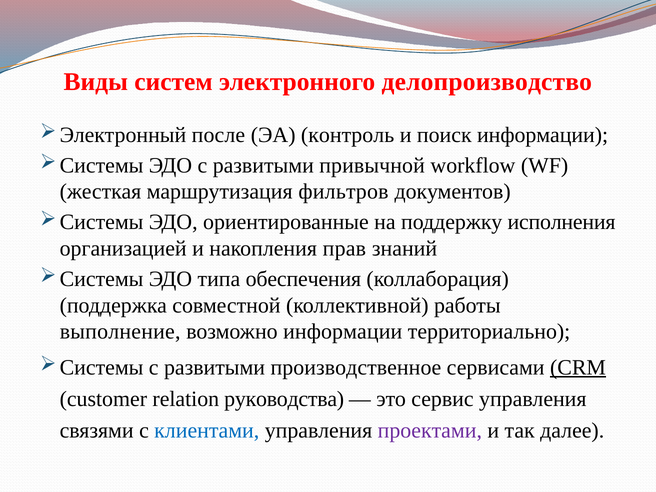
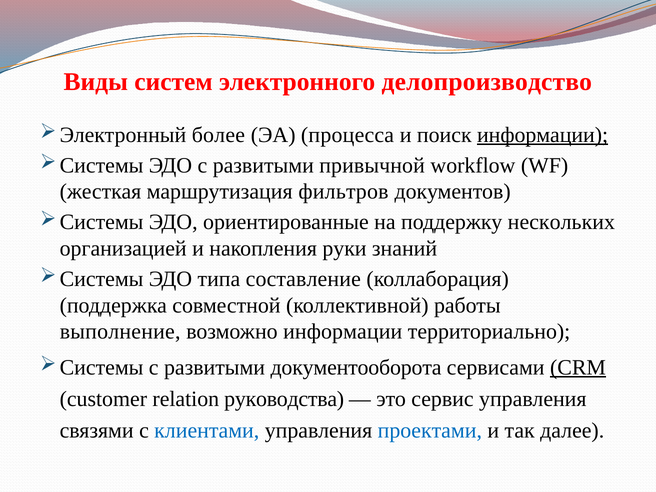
после: после -> более (218, 135)
контроль: контроль -> процесса (348, 135)
информации underline: none -> present (543, 135)
исполнения: исполнения -> нескольких (561, 222)
прав: прав -> руки (344, 248)
обеспечения: обеспечения -> составление (303, 279)
производственное: производственное -> документооборота (356, 367)
проектами colour: purple -> blue (430, 430)
